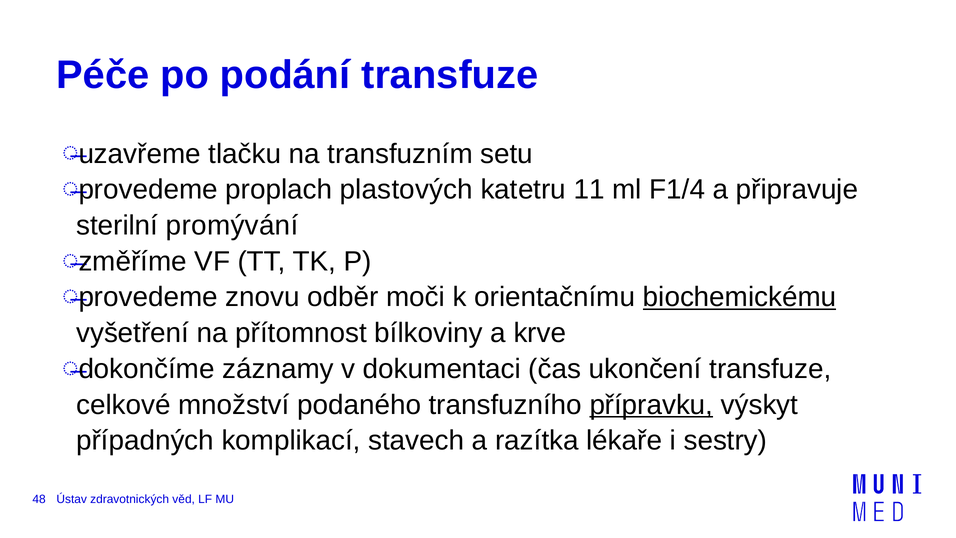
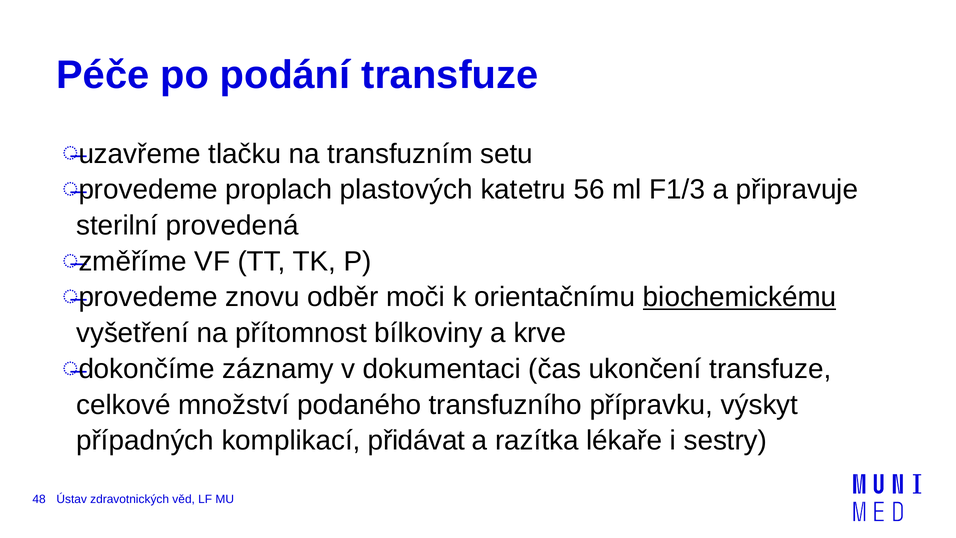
11: 11 -> 56 (589, 190)
F1/4: F1/4 -> F1/3 (677, 190)
promývání: promývání -> provedená (232, 225)
přípravku underline: present -> none (651, 405)
stavech: stavech -> přidávat (416, 441)
